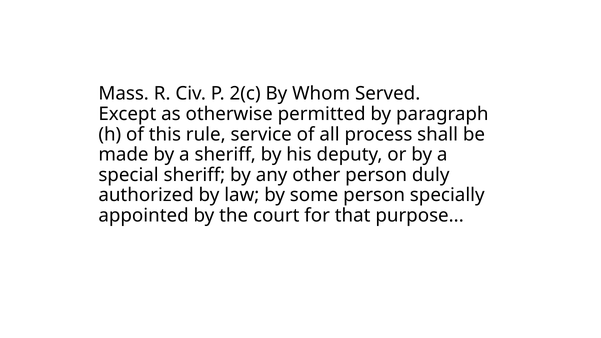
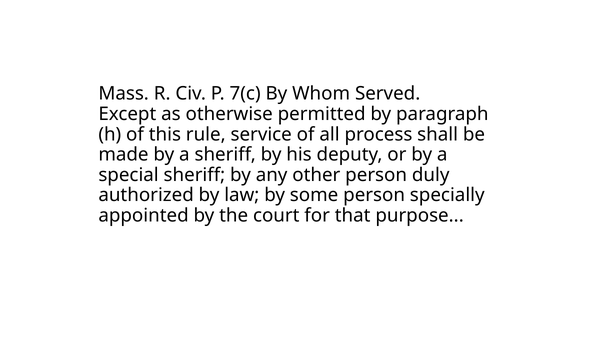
2(c: 2(c -> 7(c (245, 94)
